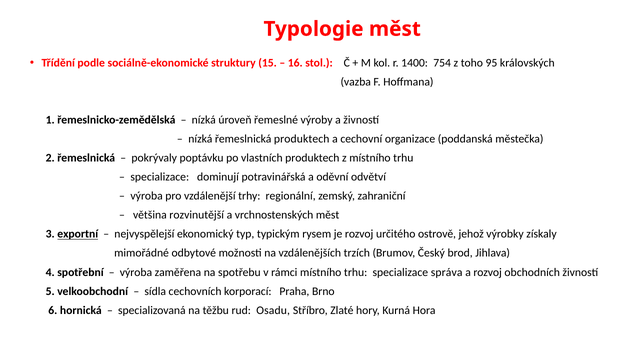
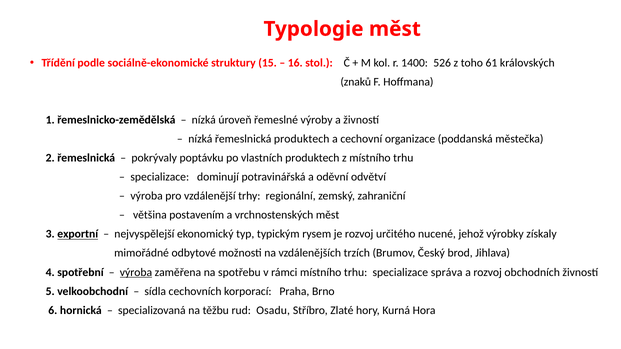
754: 754 -> 526 (442, 63)
95: 95 -> 61 (491, 63)
vazba: vazba -> znaků (356, 82)
rozvinutější: rozvinutější -> postavením (197, 215)
ostrově: ostrově -> nucené (437, 234)
výroba underline: none -> present (136, 272)
